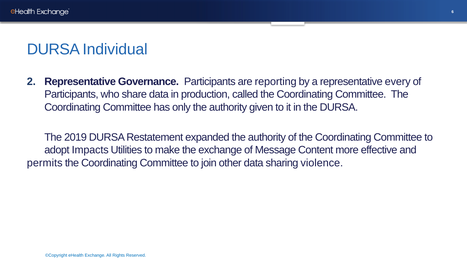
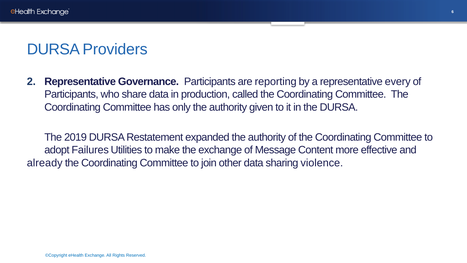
Individual: Individual -> Providers (115, 49)
Impacts: Impacts -> Failures (90, 150)
permits: permits -> already (45, 163)
